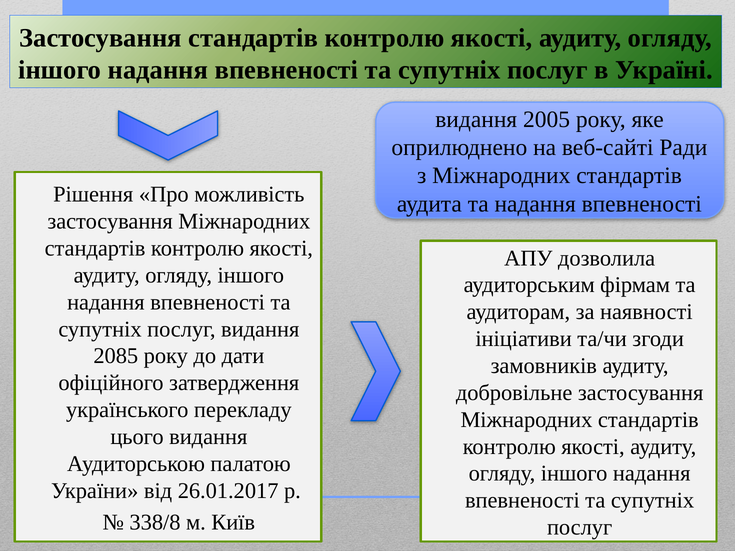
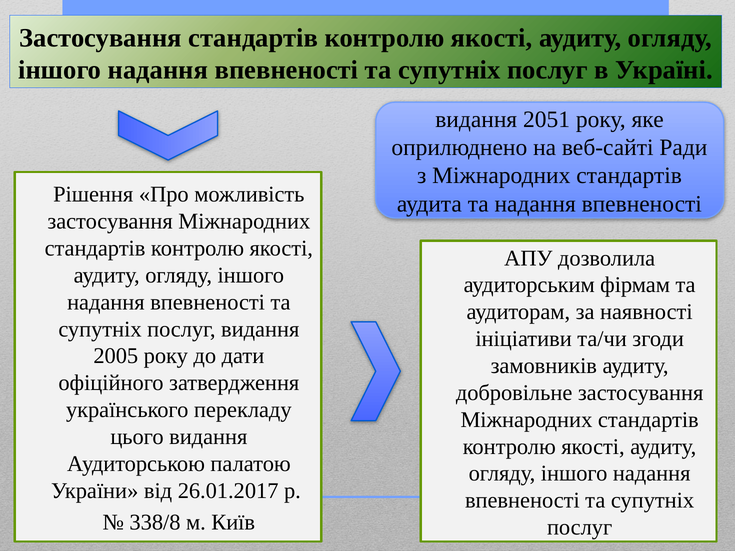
2005: 2005 -> 2051 (547, 120)
2085: 2085 -> 2005 (116, 356)
